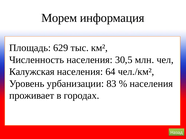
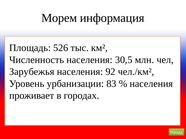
629: 629 -> 526 (61, 48)
Калужская: Калужская -> Зарубежья (32, 72)
64: 64 -> 92 (110, 72)
